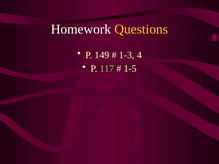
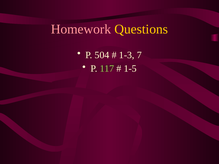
Homework colour: white -> pink (81, 29)
149: 149 -> 504 (102, 55)
4: 4 -> 7 (139, 55)
